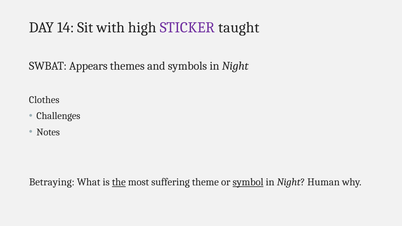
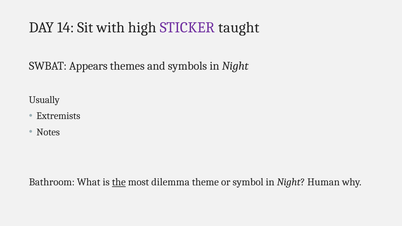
Clothes: Clothes -> Usually (44, 100)
Challenges: Challenges -> Extremists (58, 116)
Betraying: Betraying -> Bathroom (52, 182)
suffering: suffering -> dilemma (170, 182)
symbol underline: present -> none (248, 182)
